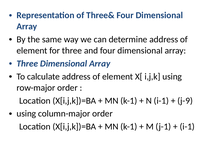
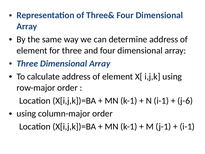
j-9: j-9 -> j-6 (185, 100)
